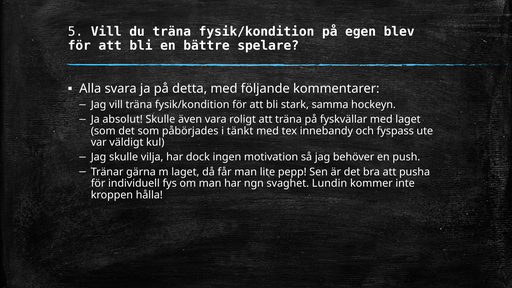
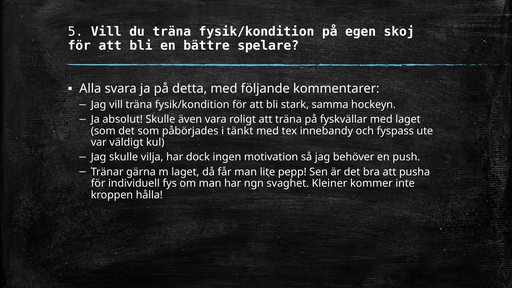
blev: blev -> skoj (399, 32)
Lundin: Lundin -> Kleiner (330, 183)
